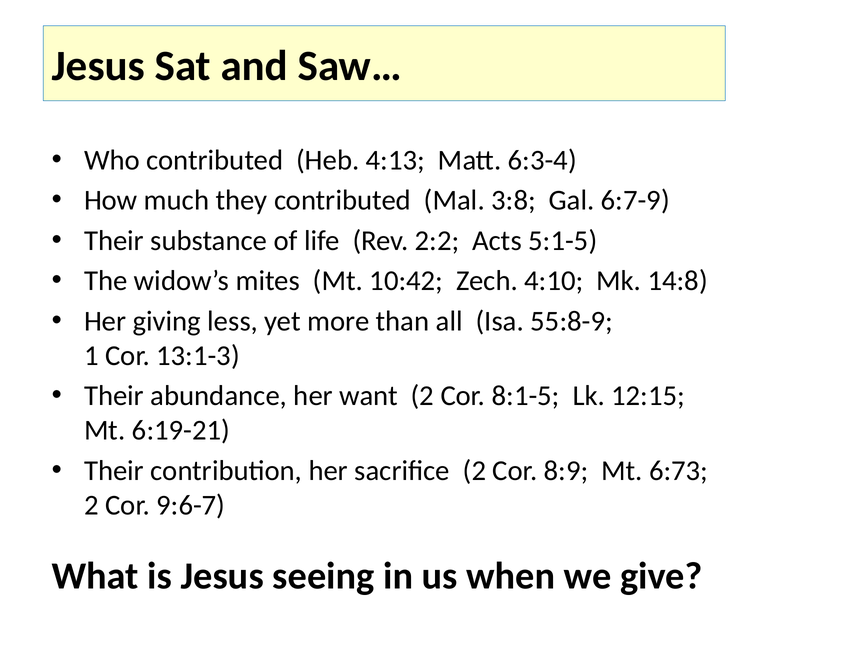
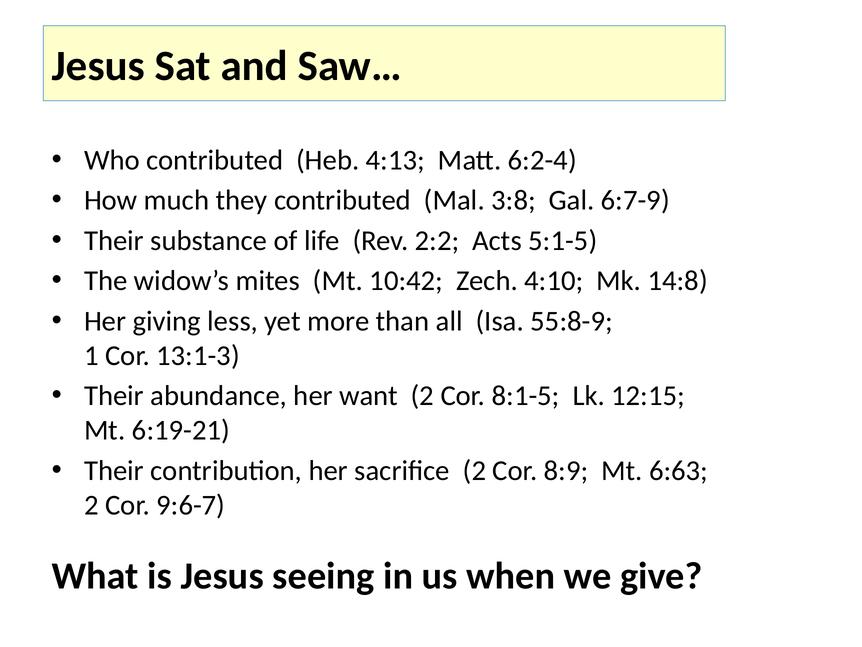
6:3-4: 6:3-4 -> 6:2-4 (542, 160)
6:73: 6:73 -> 6:63 (679, 470)
